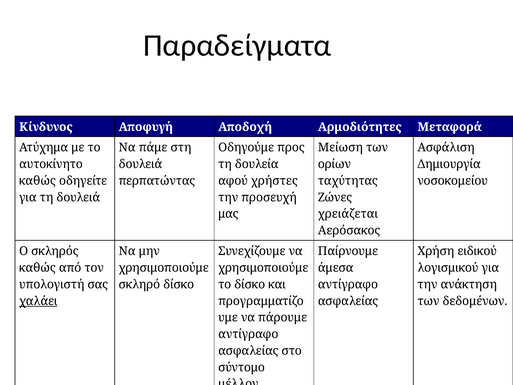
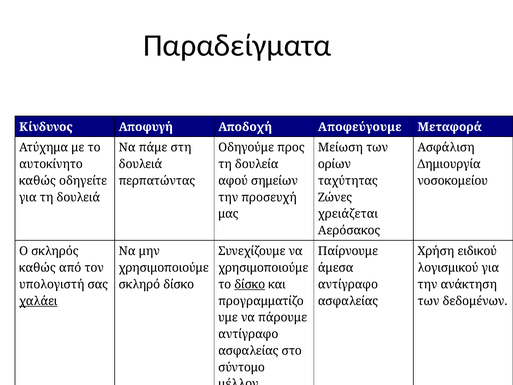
Αρμοδιότητες: Αρμοδιότητες -> Αποφεύγουμε (360, 127)
χρήστες: χρήστες -> σημείων (274, 181)
δίσκο underline: none -> present (250, 284)
